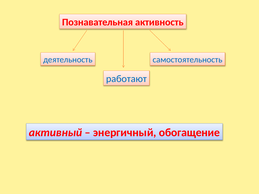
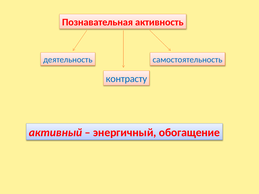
работают: работают -> контрасту (126, 79)
